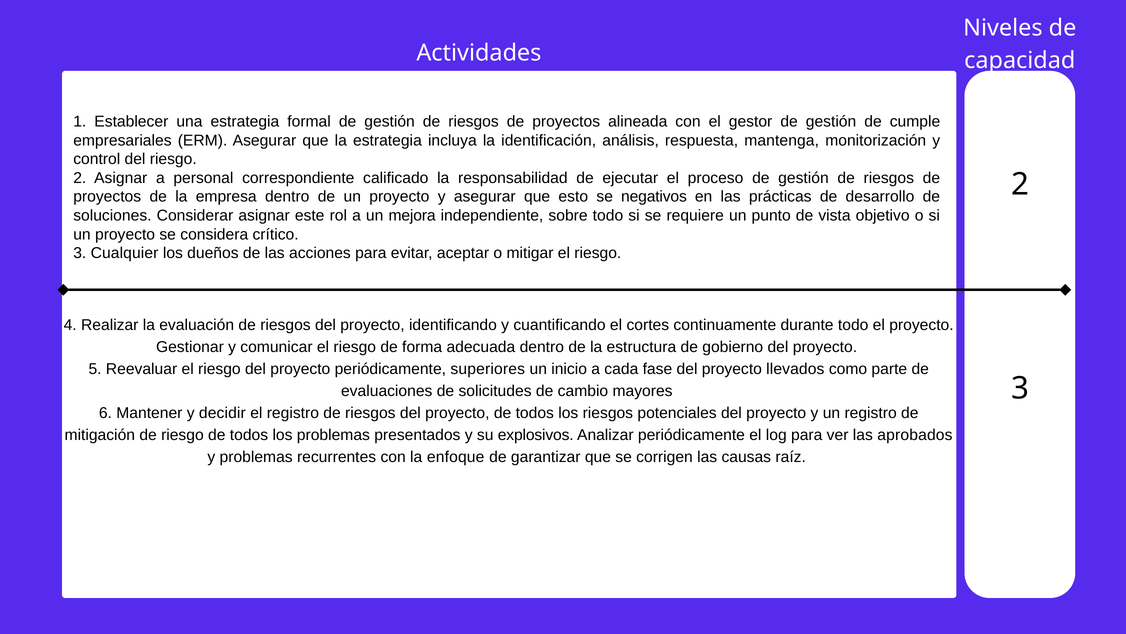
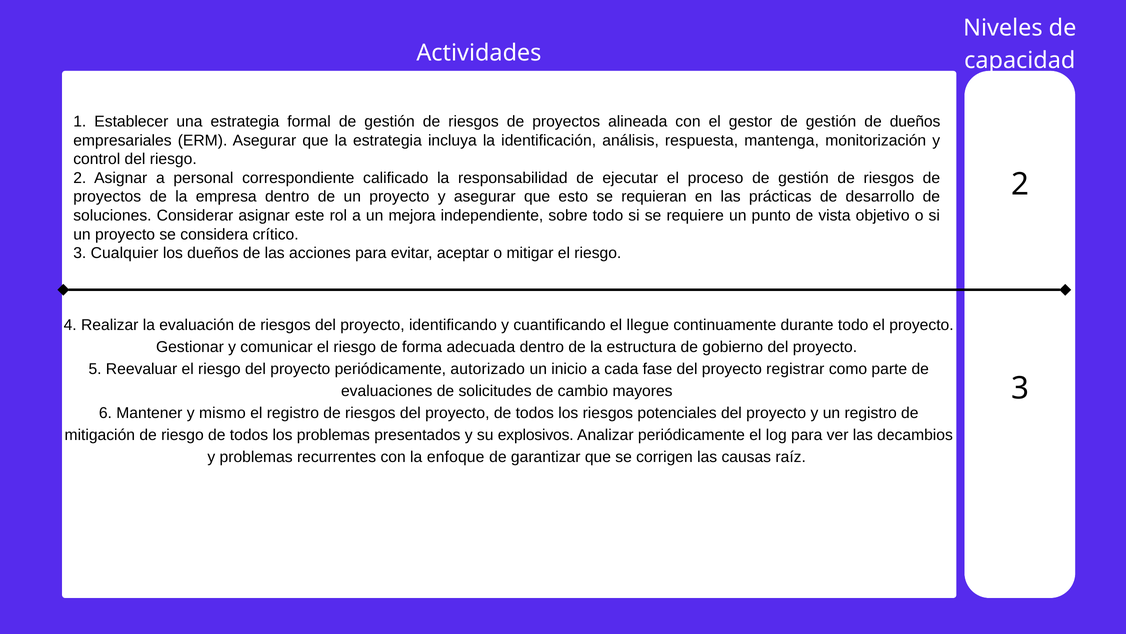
de cumple: cumple -> dueños (915, 122)
negativos: negativos -> requieran (654, 197)
cortes: cortes -> llegue (648, 325)
superiores: superiores -> autorizado (488, 369)
llevados: llevados -> registrar (795, 369)
decidir: decidir -> mismo (222, 413)
aprobados: aprobados -> decambios (915, 434)
